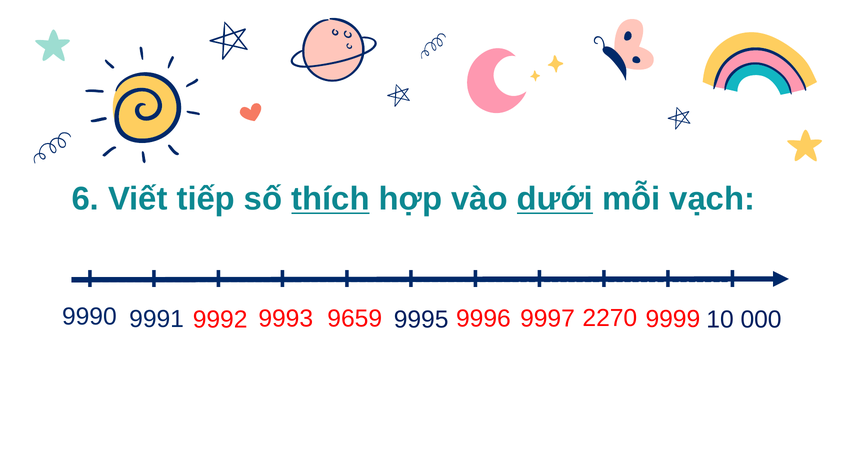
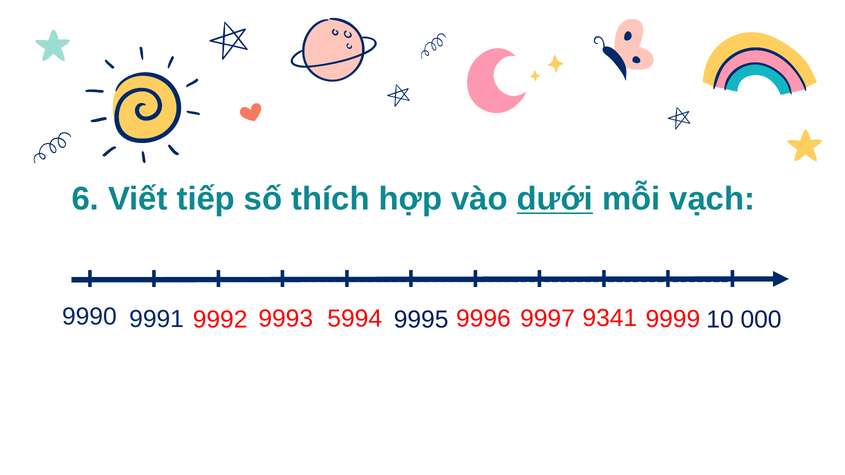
thích underline: present -> none (331, 199)
9659: 9659 -> 5994 (355, 319)
2270: 2270 -> 9341 (610, 318)
